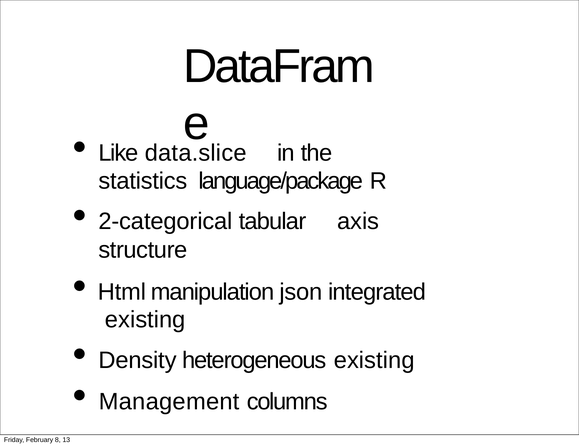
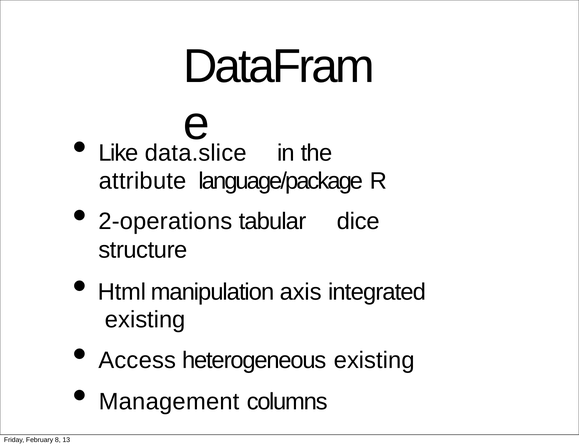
statistics: statistics -> attribute (143, 181)
2-categorical: 2-categorical -> 2-operations (165, 221)
axis: axis -> dice (358, 221)
json: json -> axis (301, 292)
Density: Density -> Access (137, 360)
